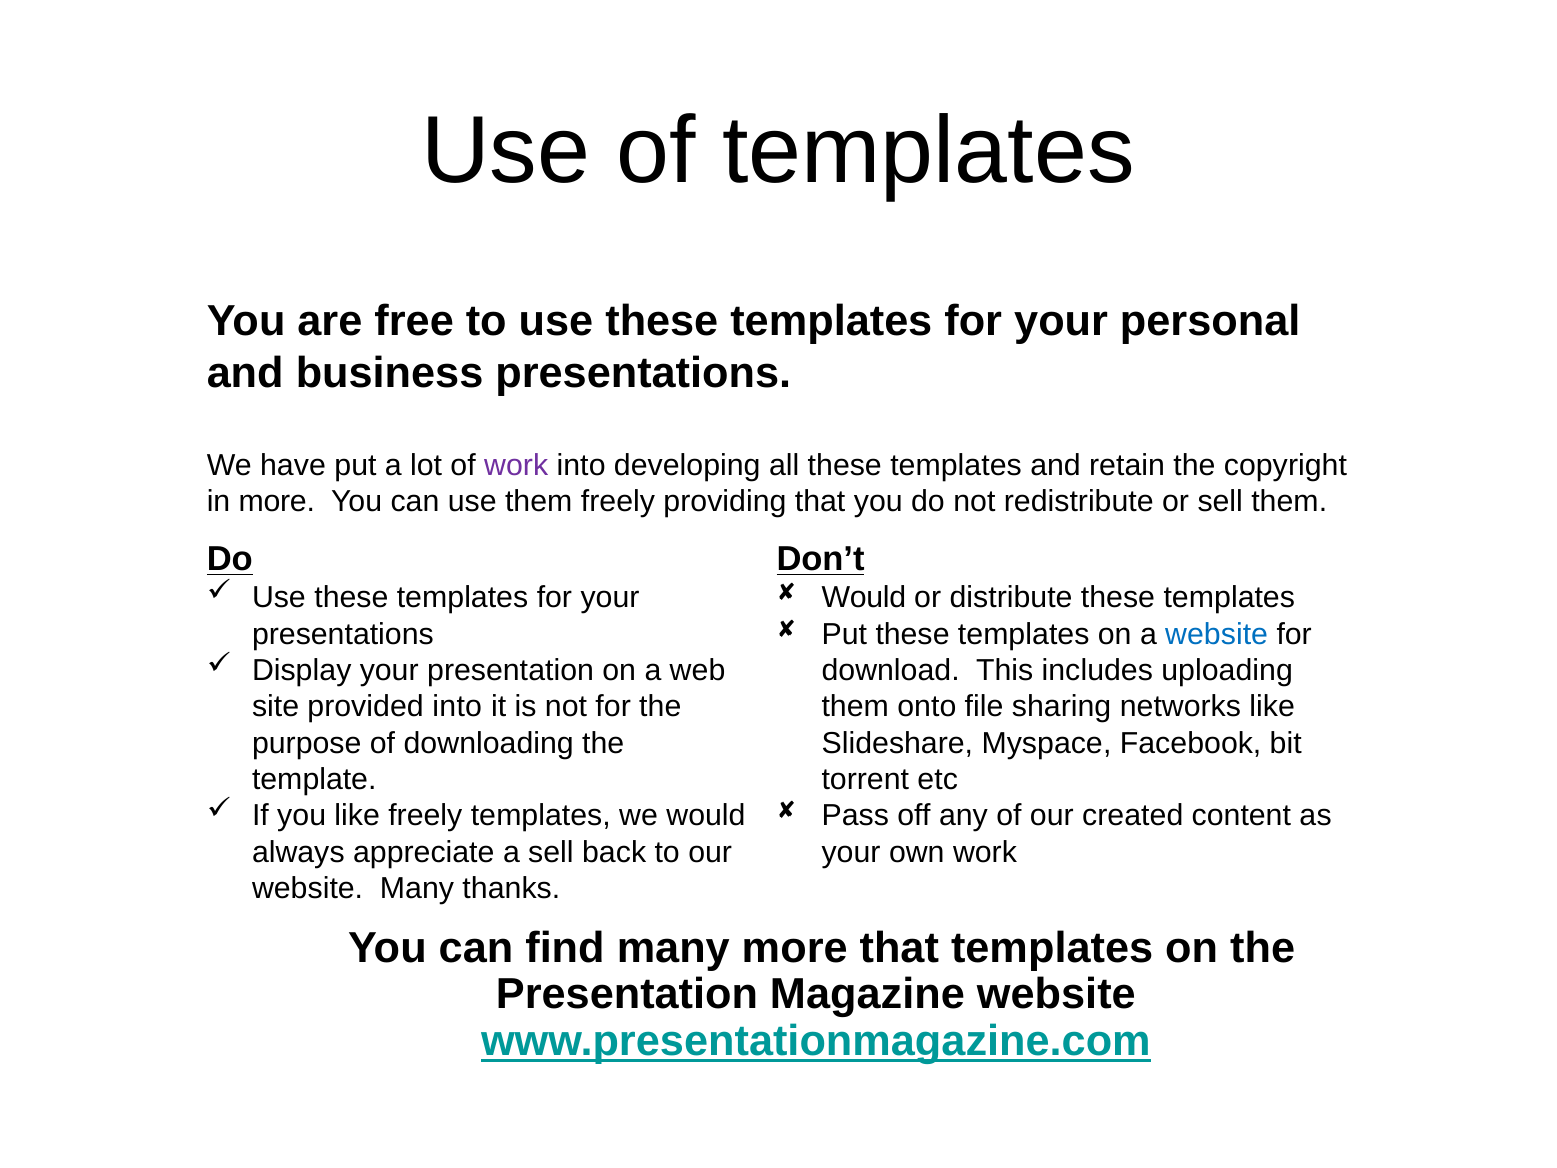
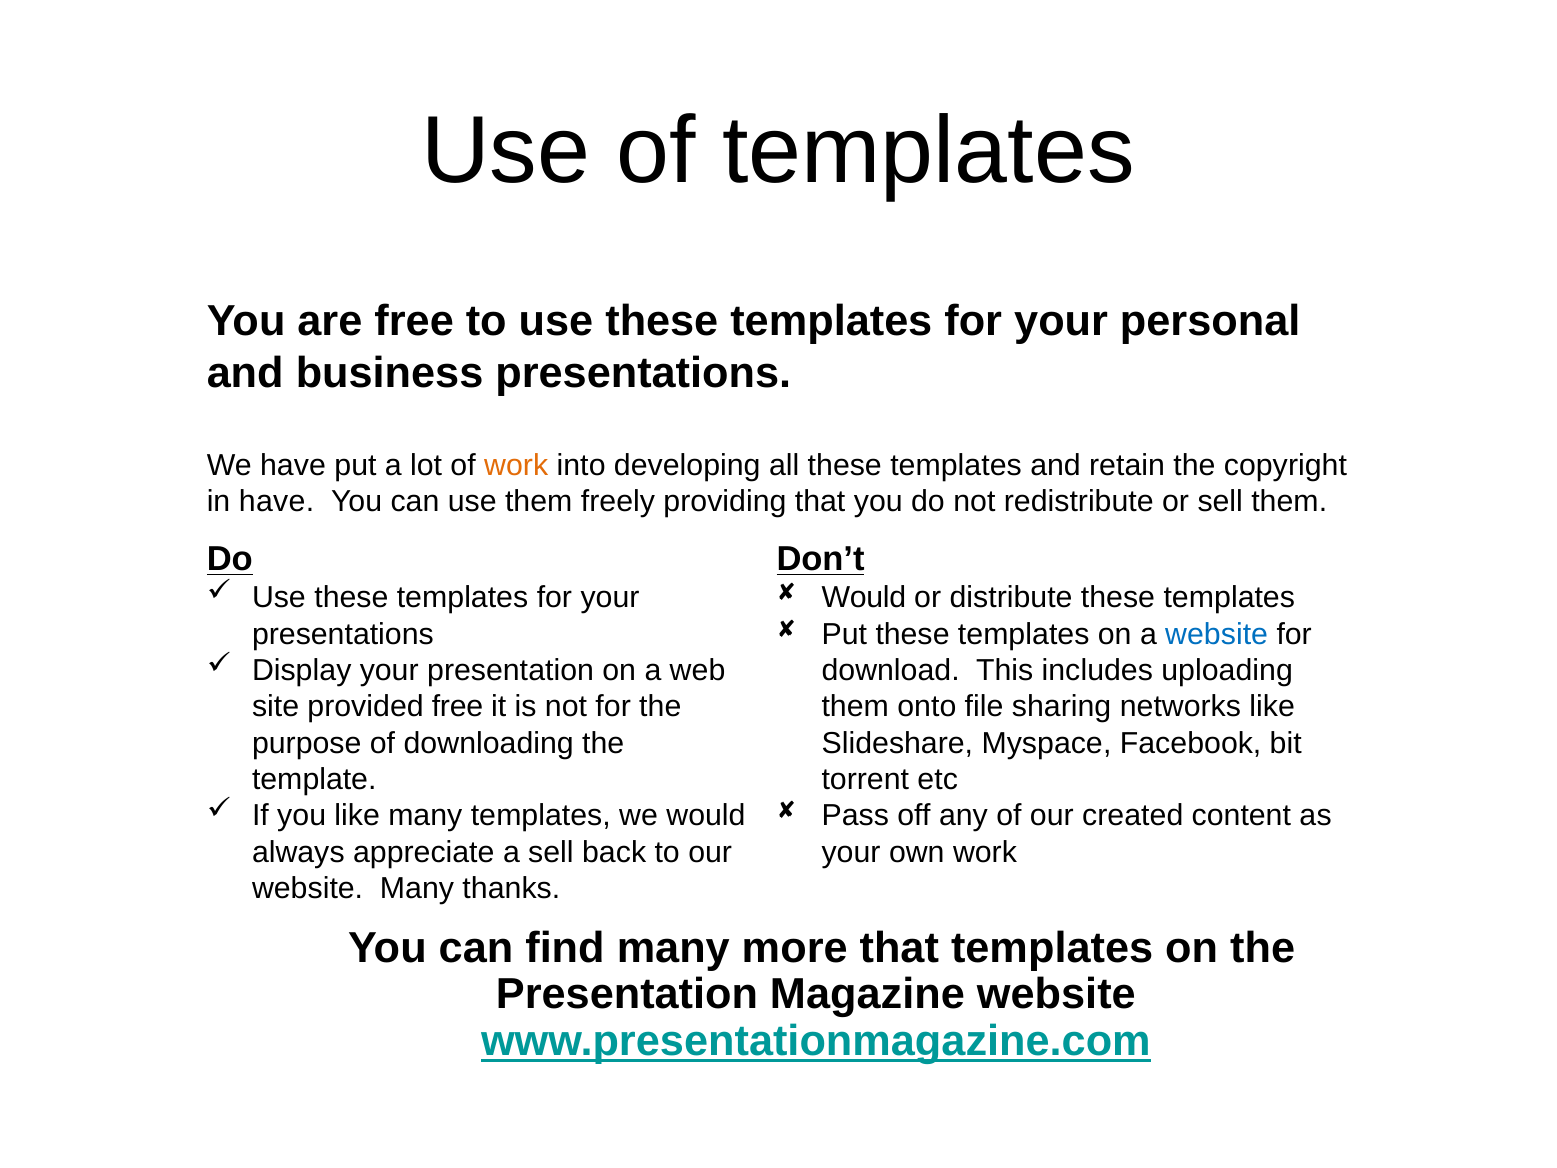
work colour: purple -> orange (516, 466)
in more: more -> have (277, 502)
provided into: into -> free (458, 707)
like freely: freely -> many (425, 816)
